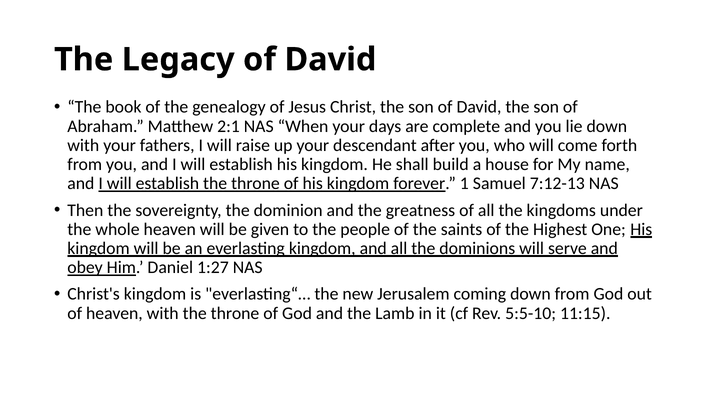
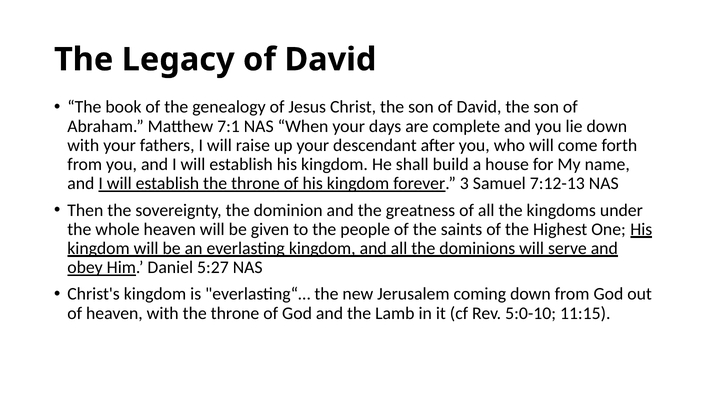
2:1: 2:1 -> 7:1 (229, 126)
1: 1 -> 3 (464, 184)
1:27: 1:27 -> 5:27 (213, 267)
5:5-10: 5:5-10 -> 5:0-10 (531, 313)
